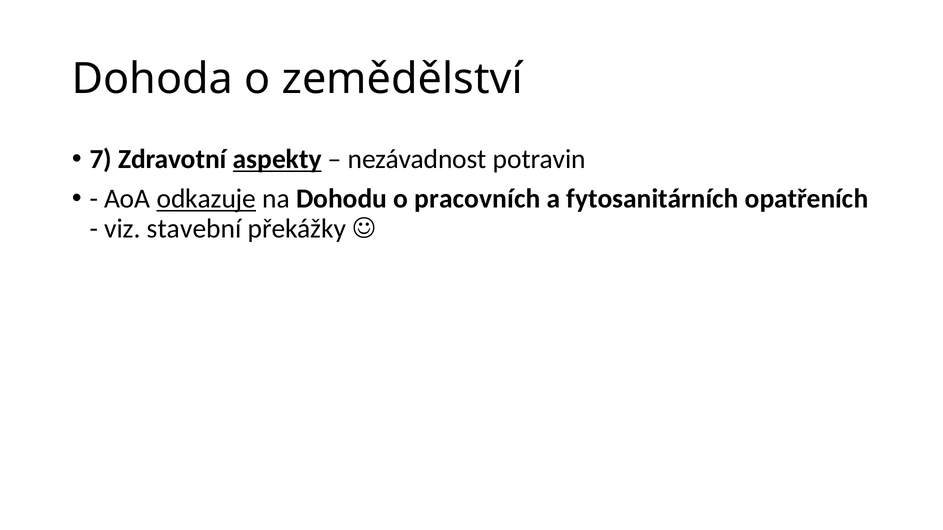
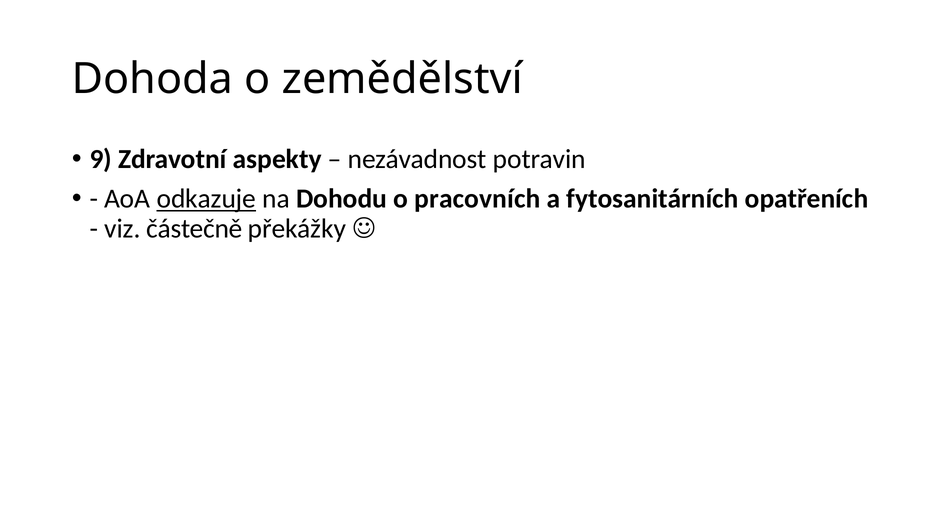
7: 7 -> 9 (101, 159)
aspekty underline: present -> none (277, 159)
stavební: stavební -> částečně (194, 229)
